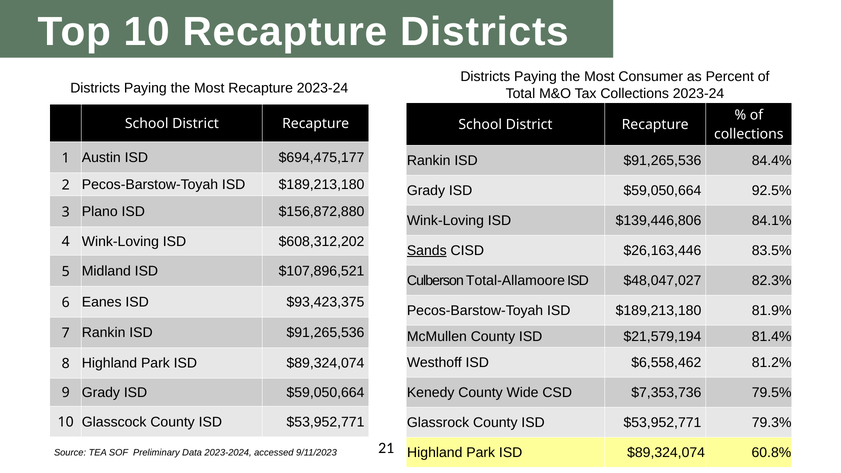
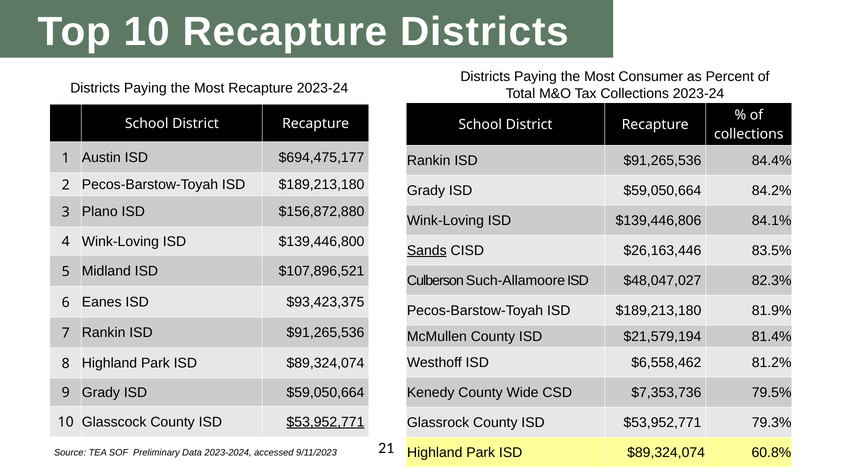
92.5%: 92.5% -> 84.2% (772, 191)
$608,312,202: $608,312,202 -> $139,446,800 (322, 242)
Total-Allamoore: Total-Allamoore -> Such-Allamoore (516, 281)
$53,952,771 underline: none -> present (325, 422)
